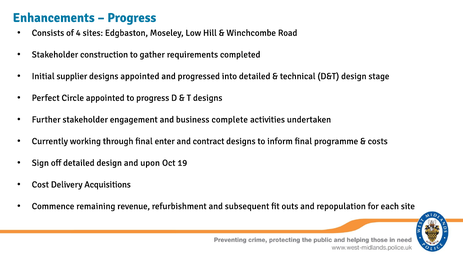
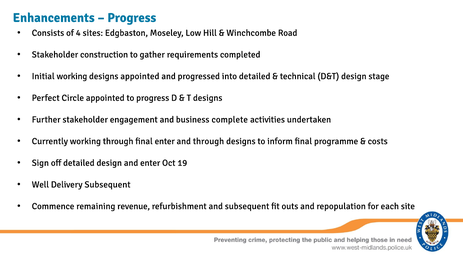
Initial supplier: supplier -> working (72, 76)
and contract: contract -> through (208, 141)
and upon: upon -> enter (150, 163)
Cost: Cost -> Well (40, 184)
Delivery Acquisitions: Acquisitions -> Subsequent (107, 184)
